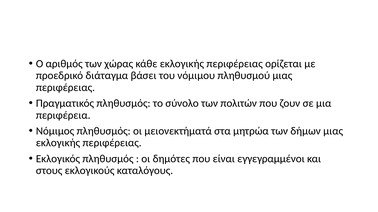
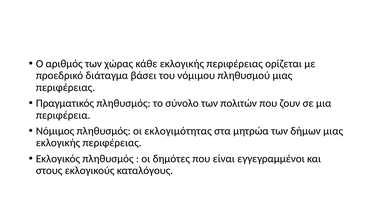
μειονεκτήματά: μειονεκτήματά -> εκλογιμότητας (178, 131)
